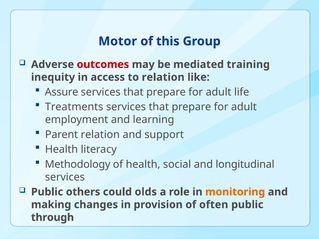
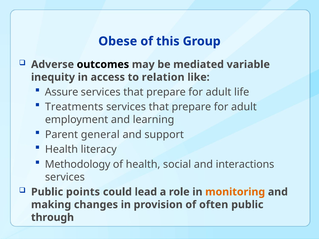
Motor: Motor -> Obese (118, 41)
outcomes colour: red -> black (103, 65)
training: training -> variable (248, 65)
Parent relation: relation -> general (100, 135)
longitudinal: longitudinal -> interactions (245, 164)
others: others -> points (83, 192)
olds: olds -> lead (146, 192)
